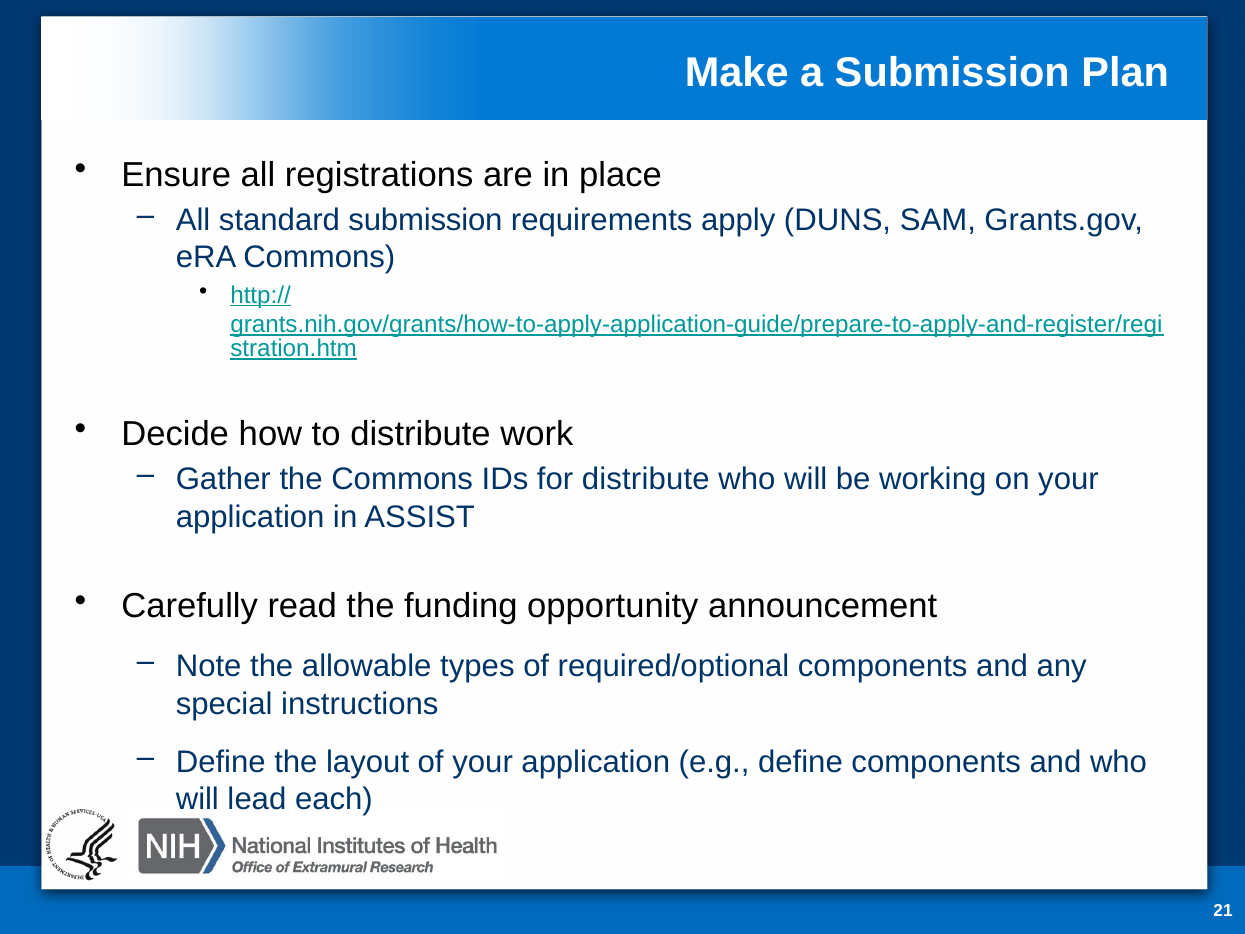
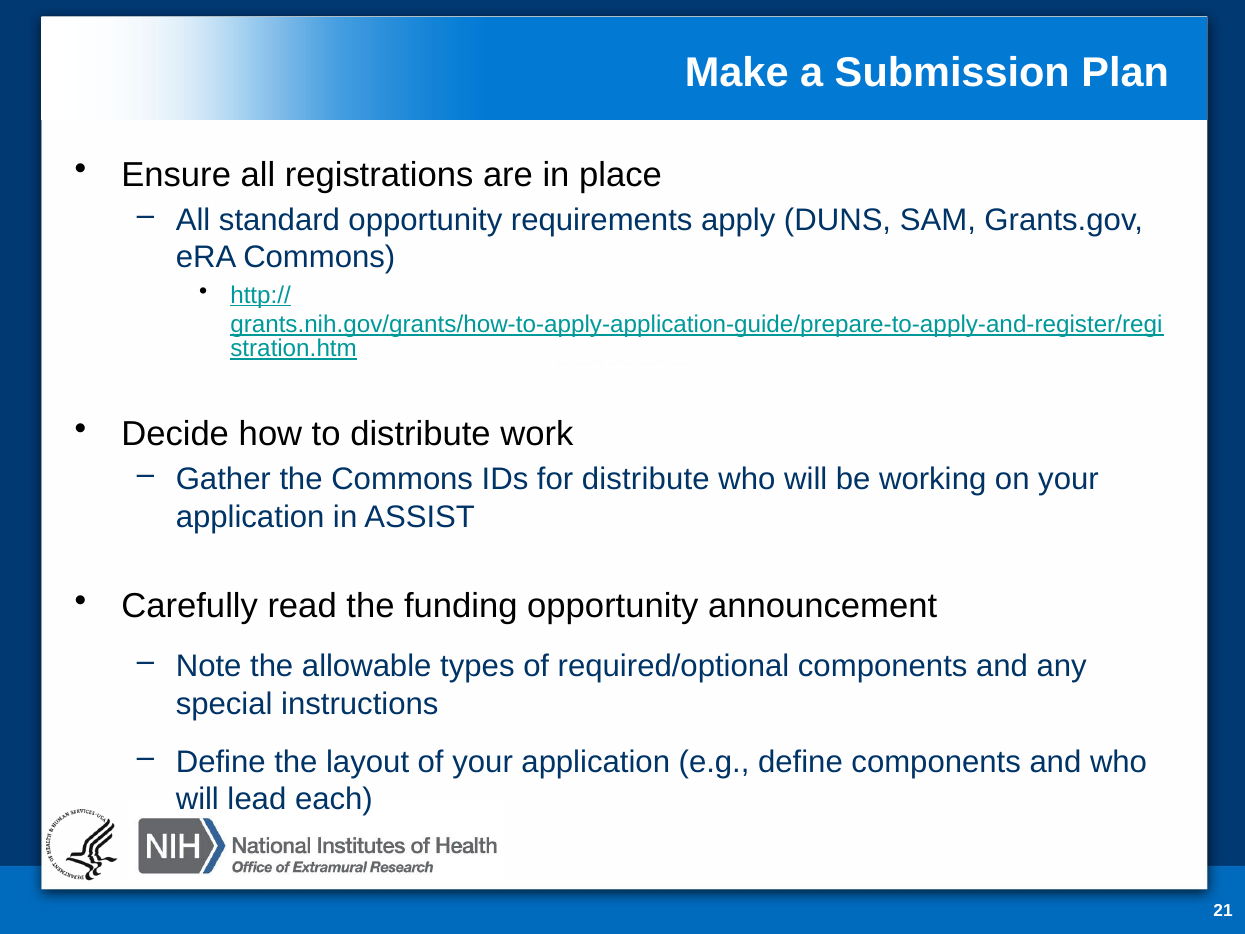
standard submission: submission -> opportunity (425, 220)
